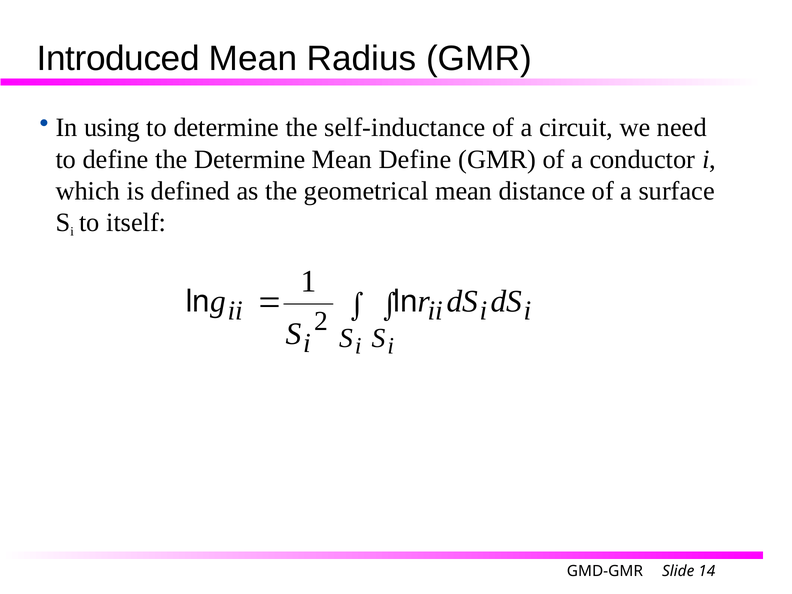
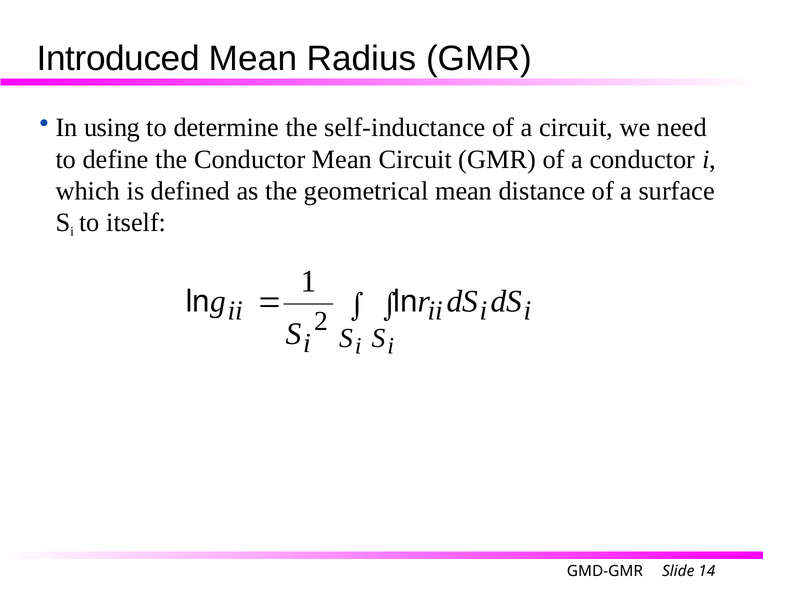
the Determine: Determine -> Conductor (250, 159)
Mean Define: Define -> Circuit (415, 159)
